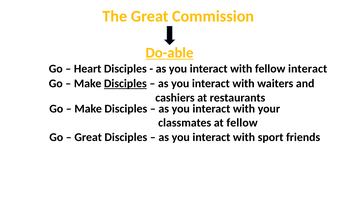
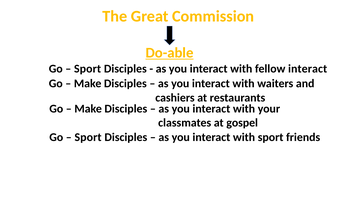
Heart: Heart -> Sport (88, 69)
Disciples underline: present -> none (125, 84)
at fellow: fellow -> gospel (242, 123)
Great: Great -> Sport (88, 137)
